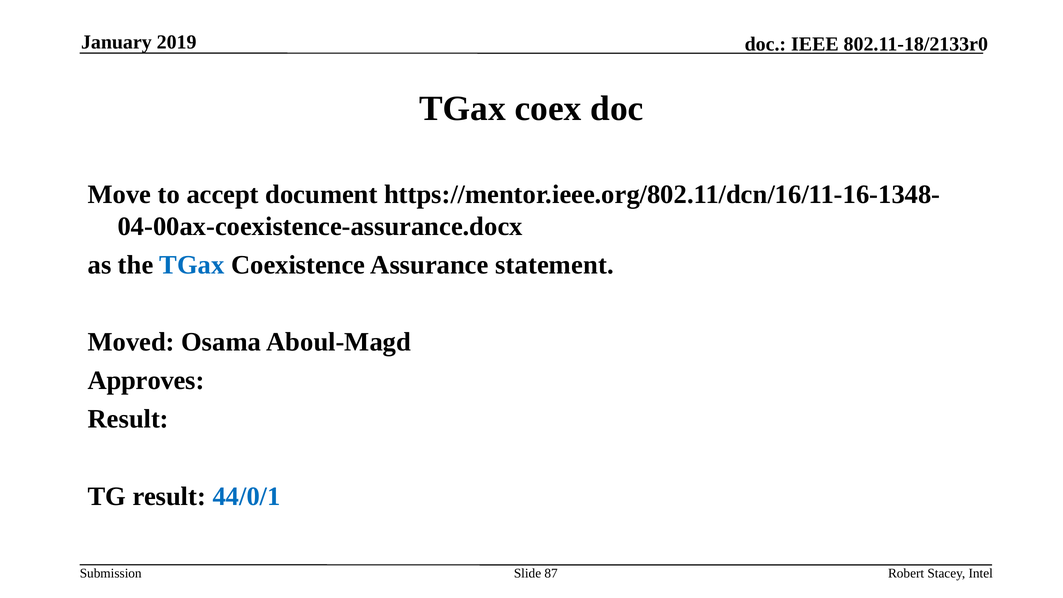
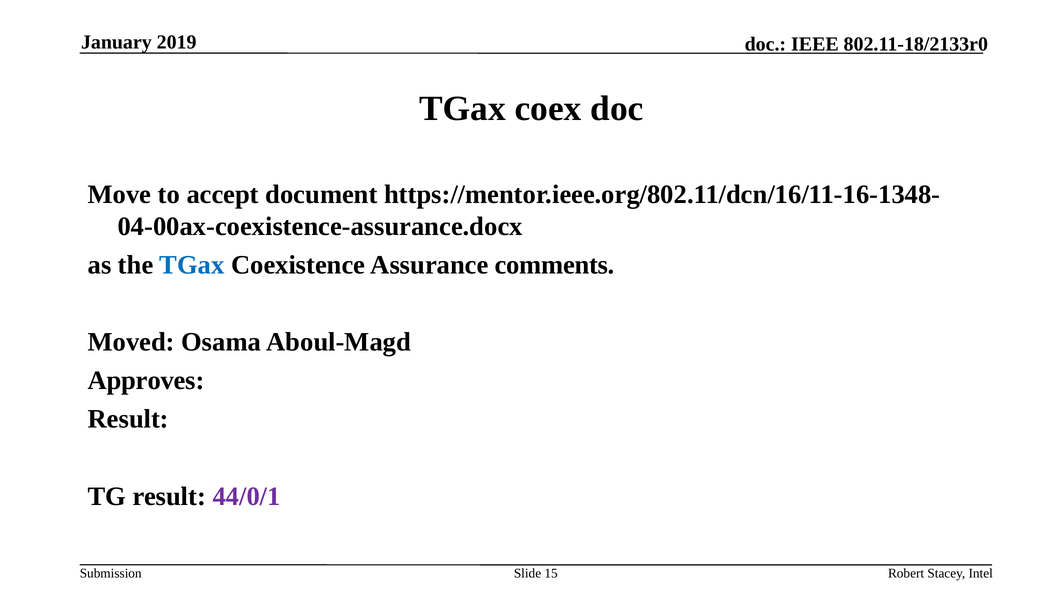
statement: statement -> comments (555, 265)
44/0/1 colour: blue -> purple (247, 496)
87: 87 -> 15 (551, 573)
